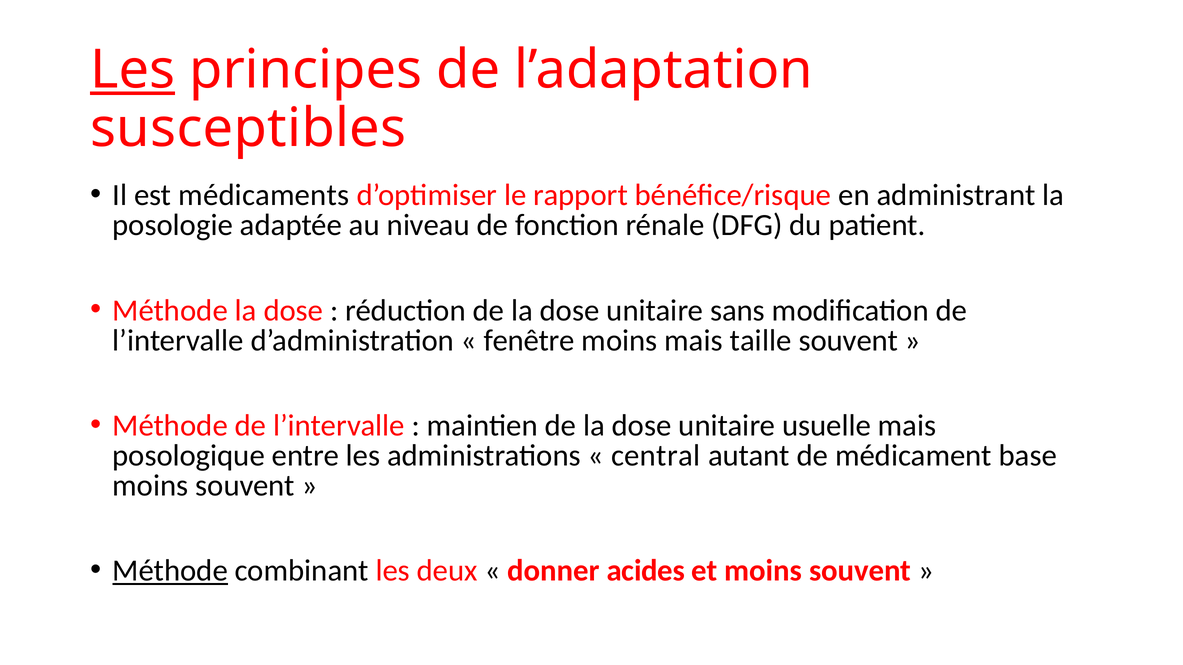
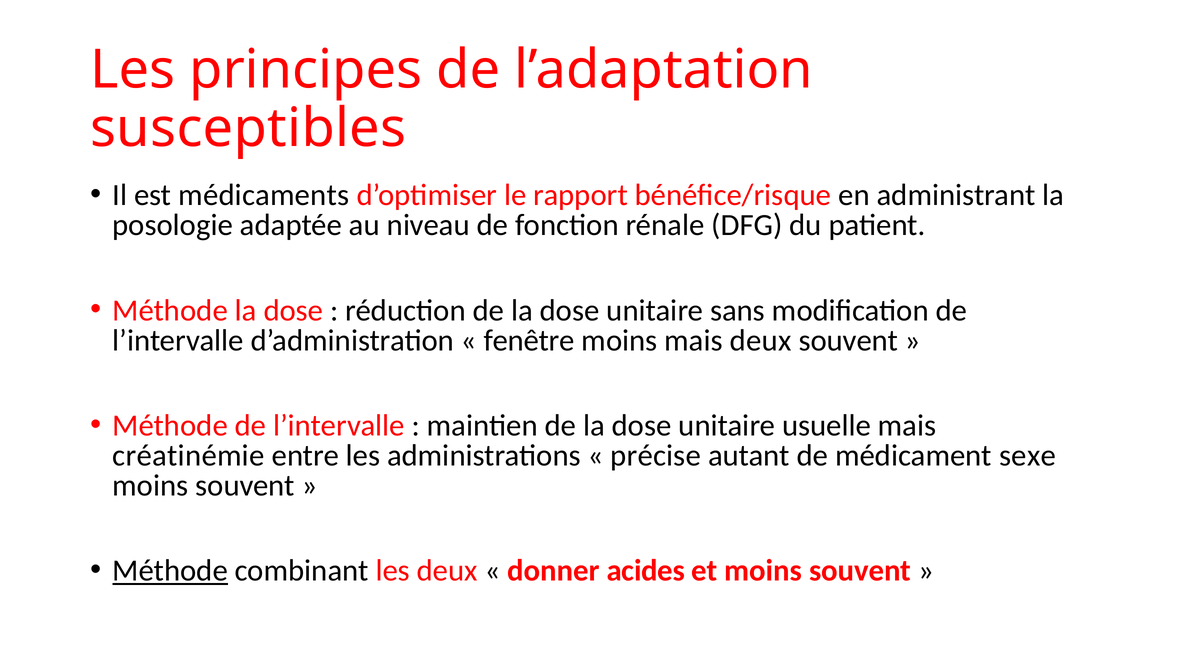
Les underline: present -> none (133, 70)
mais taille: taille -> deux (761, 341)
posologique: posologique -> créatinémie (188, 456)
central: central -> précise (656, 456)
base: base -> sexe (1028, 456)
